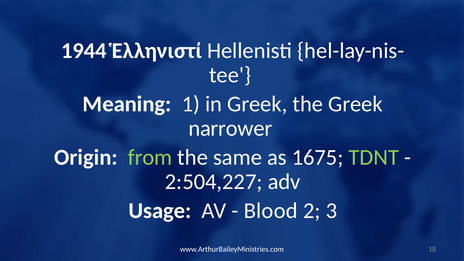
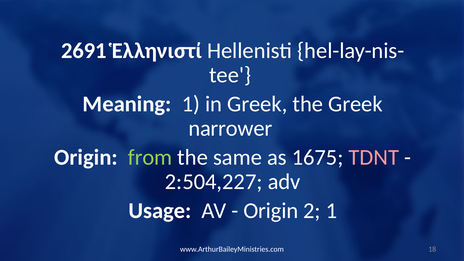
1944: 1944 -> 2691 (84, 51)
TDNT colour: light green -> pink (374, 158)
Blood: Blood -> Origin (271, 211)
2 3: 3 -> 1 (331, 211)
